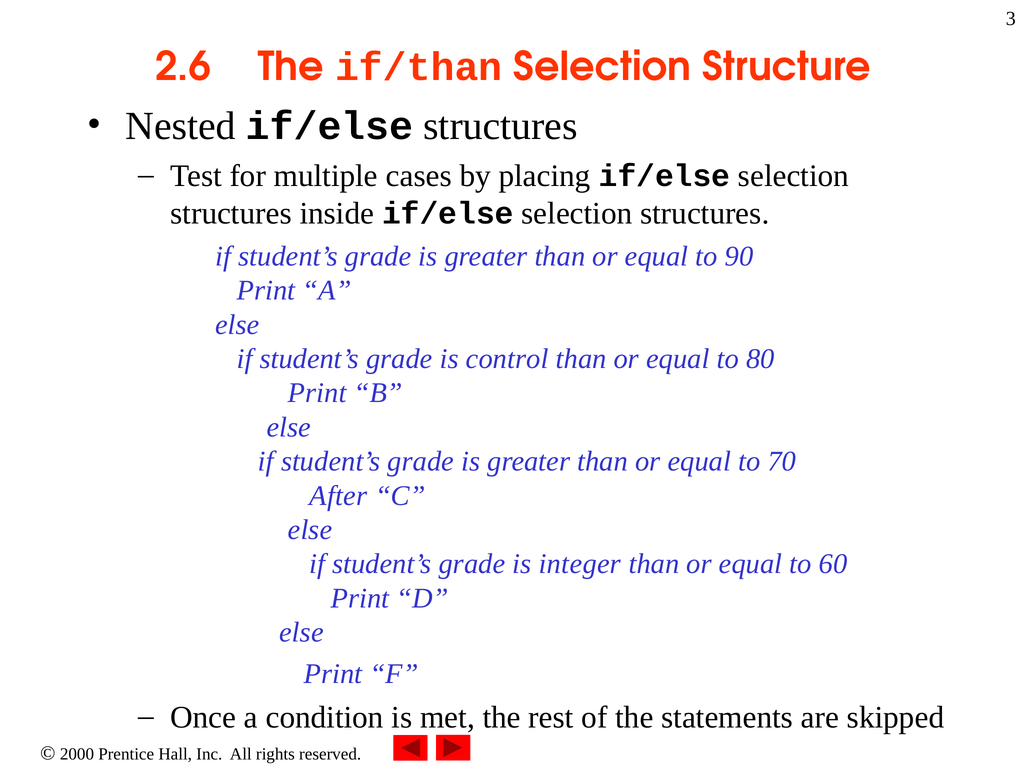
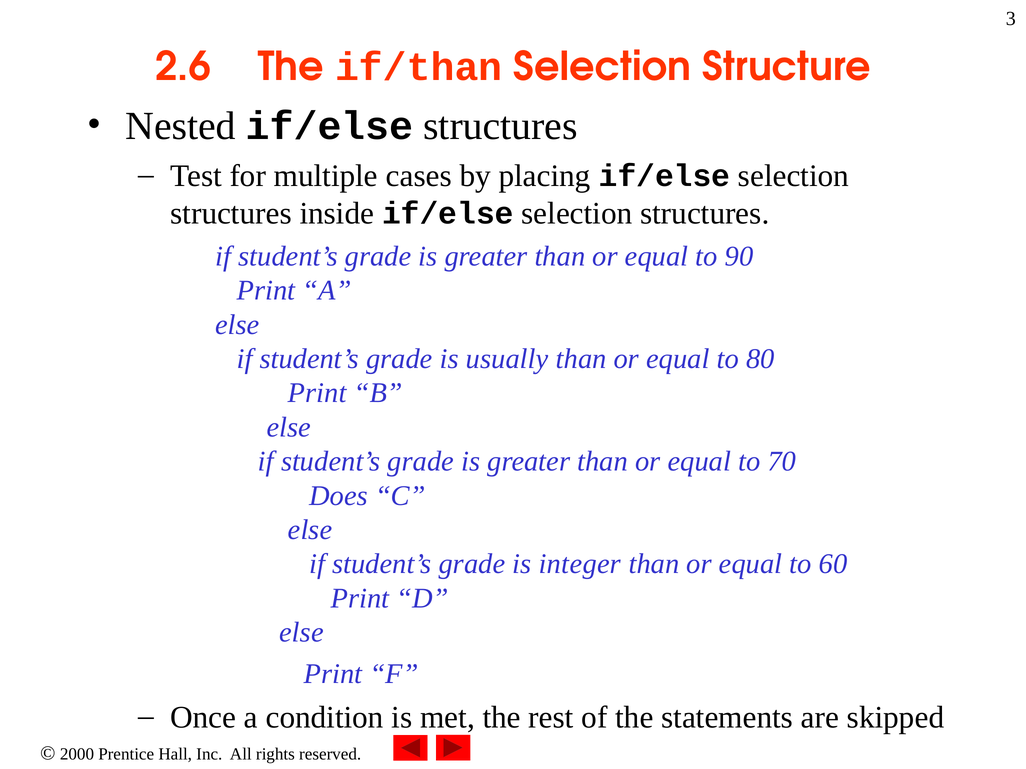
control: control -> usually (507, 359)
After: After -> Does (339, 496)
